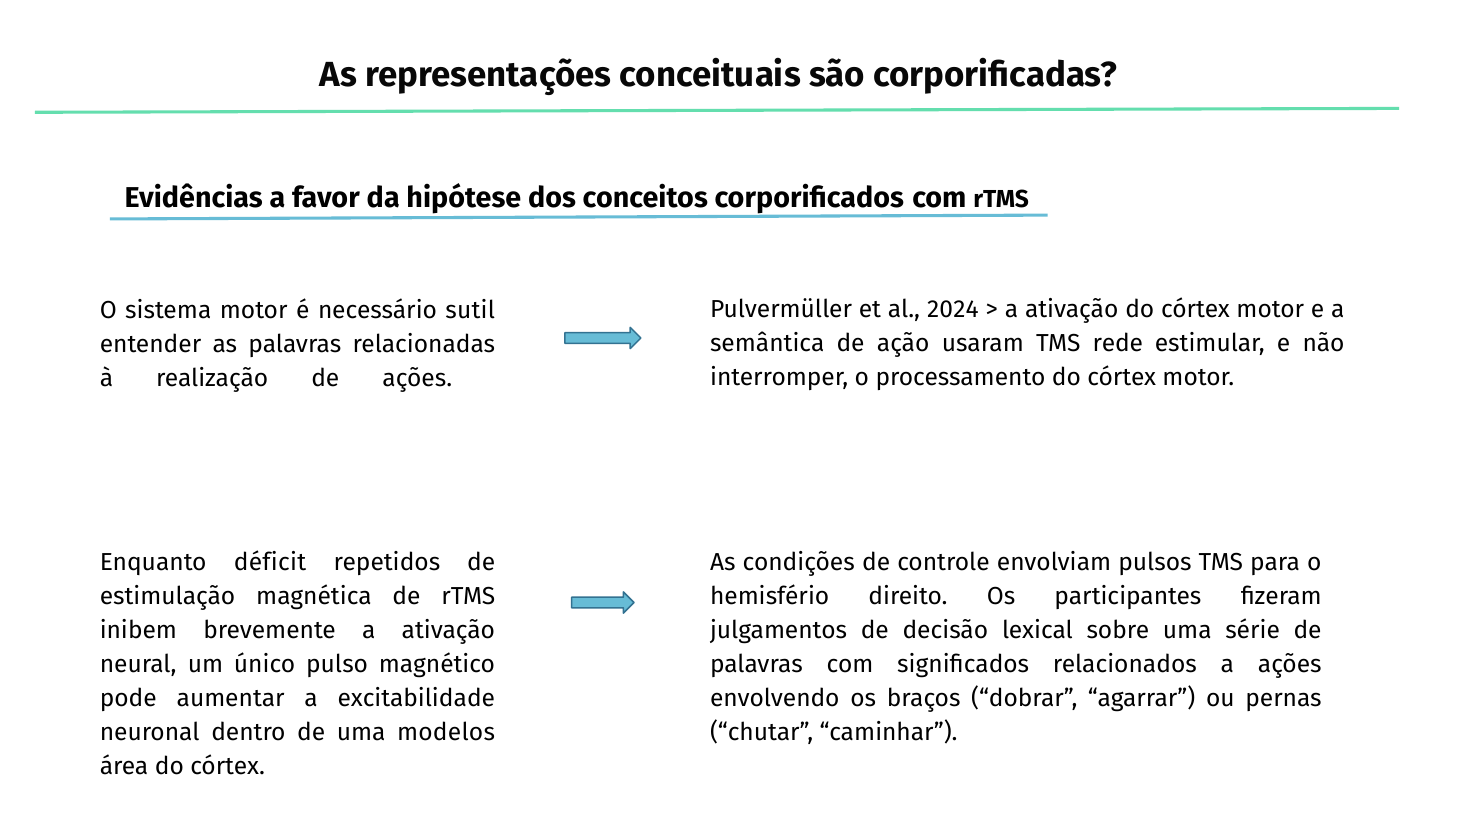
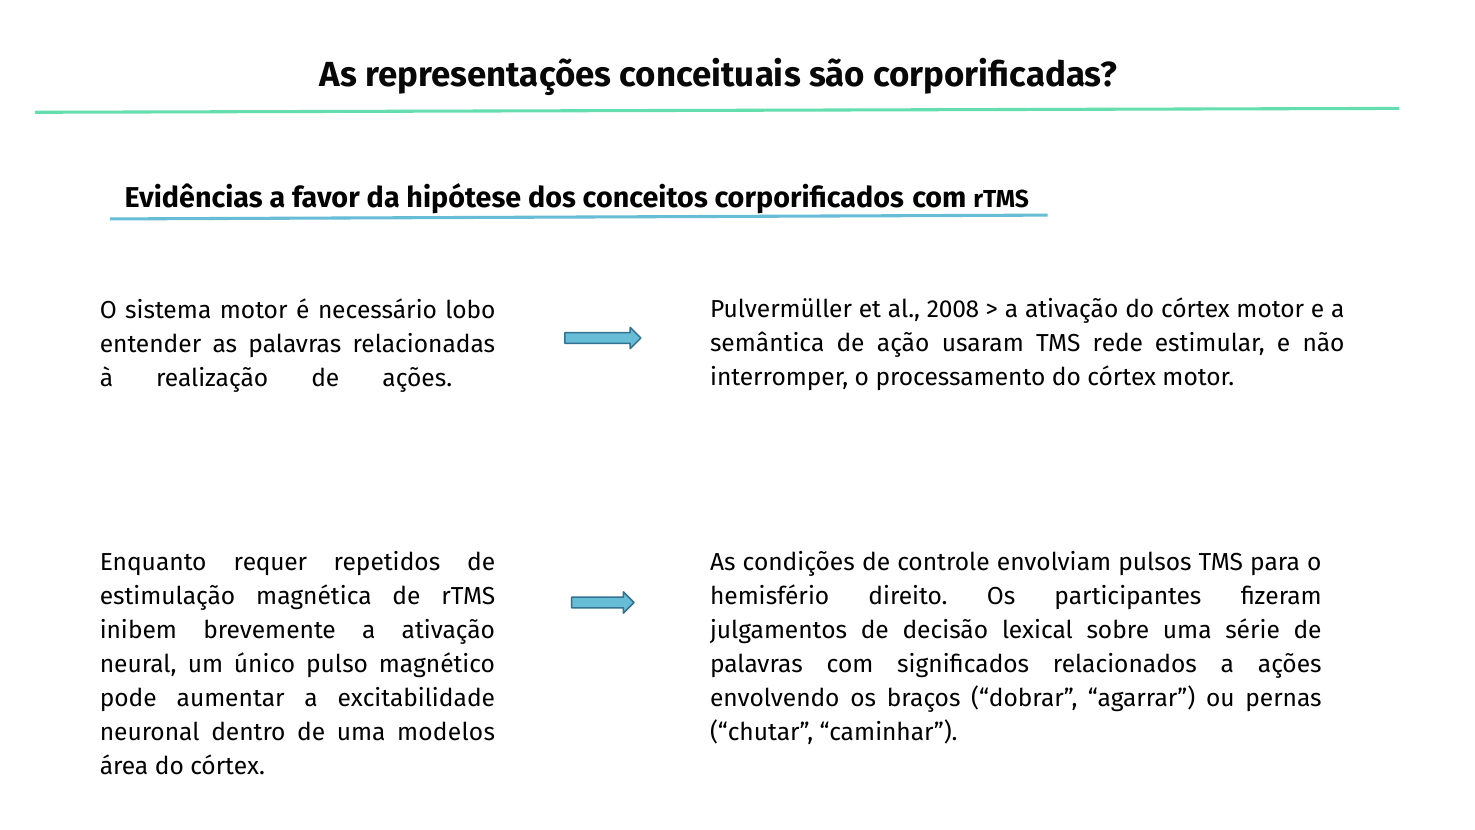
2024: 2024 -> 2008 (953, 309)
sutil: sutil -> lobo (470, 310)
déficit: déficit -> requer (270, 562)
